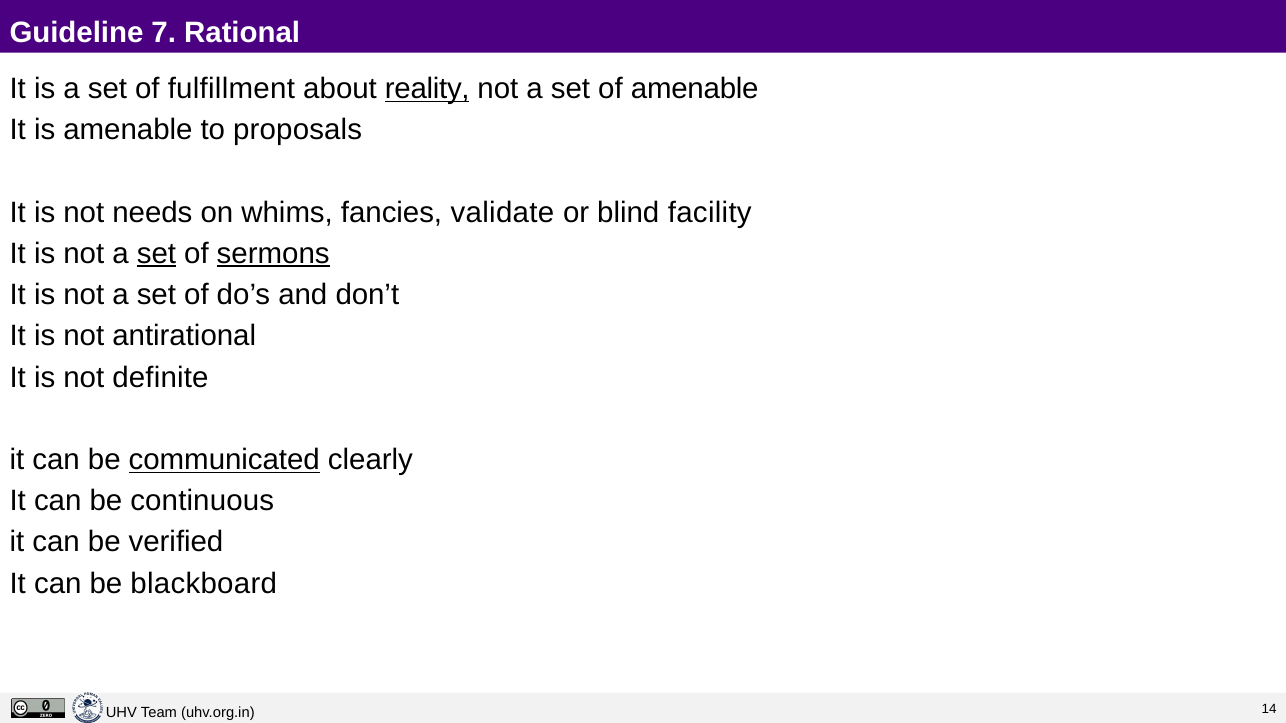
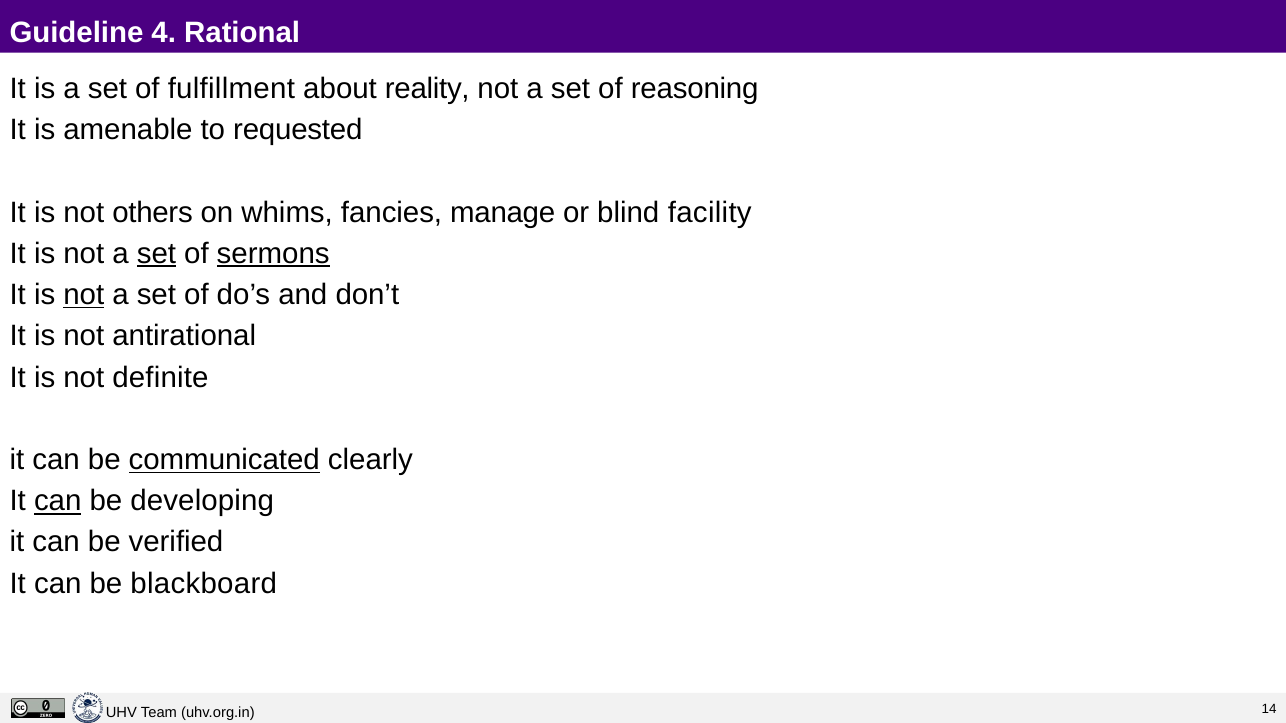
7: 7 -> 4 (164, 33)
reality underline: present -> none (427, 89)
of amenable: amenable -> reasoning (695, 89)
proposals: proposals -> requested (298, 130)
needs: needs -> others (153, 213)
validate: validate -> manage (503, 213)
not underline: none -> present (84, 295)
can underline: none -> present (58, 501)
continuous: continuous -> developing (202, 501)
